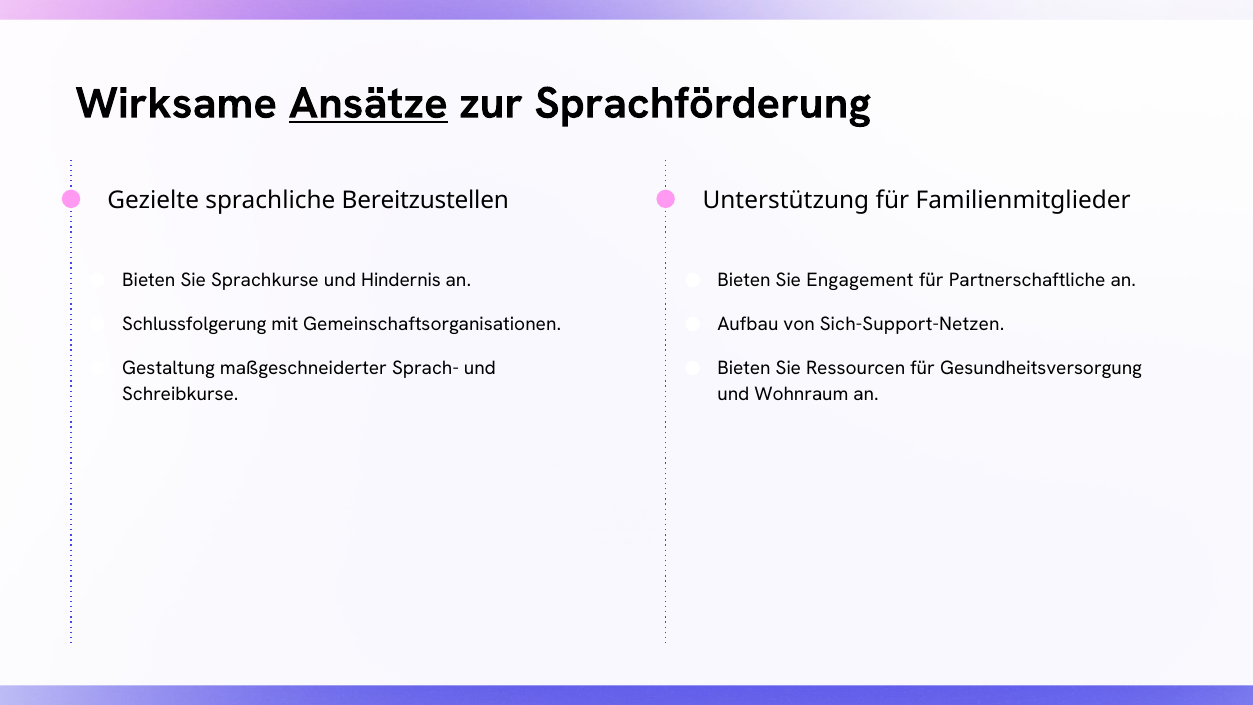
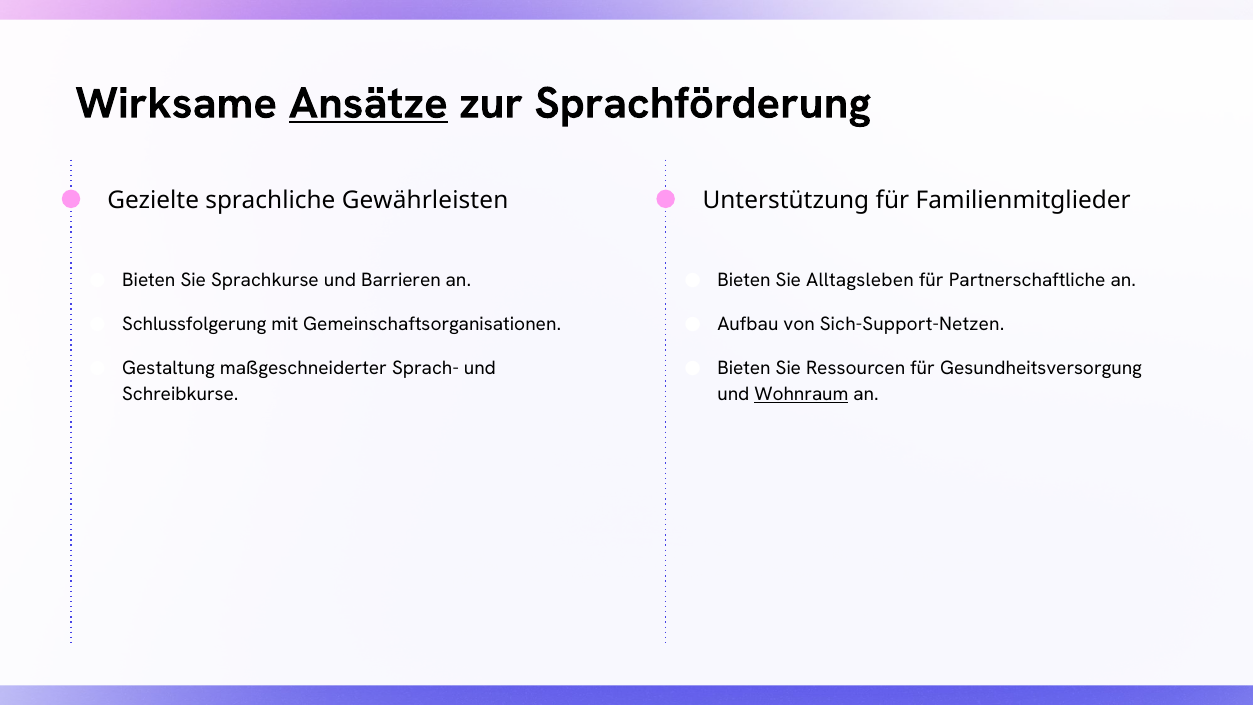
Bereitzustellen: Bereitzustellen -> Gewährleisten (425, 201)
Hindernis: Hindernis -> Barrieren (401, 280)
Engagement: Engagement -> Alltagsleben (860, 280)
Wohnraum underline: none -> present (801, 394)
